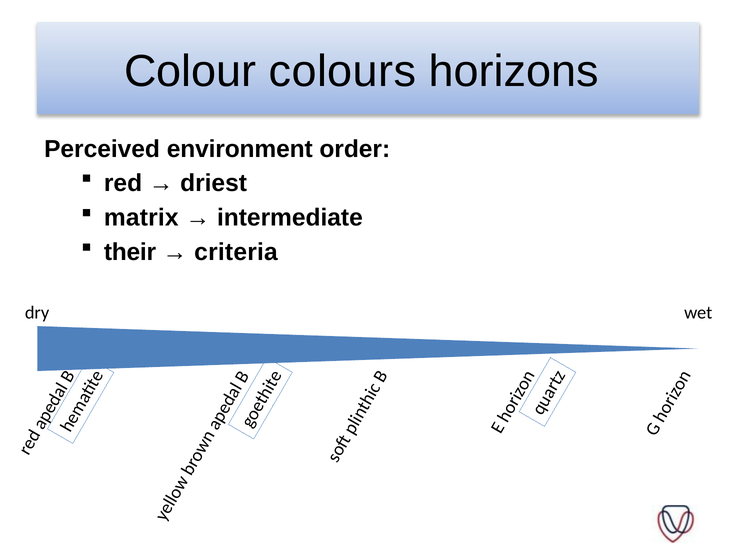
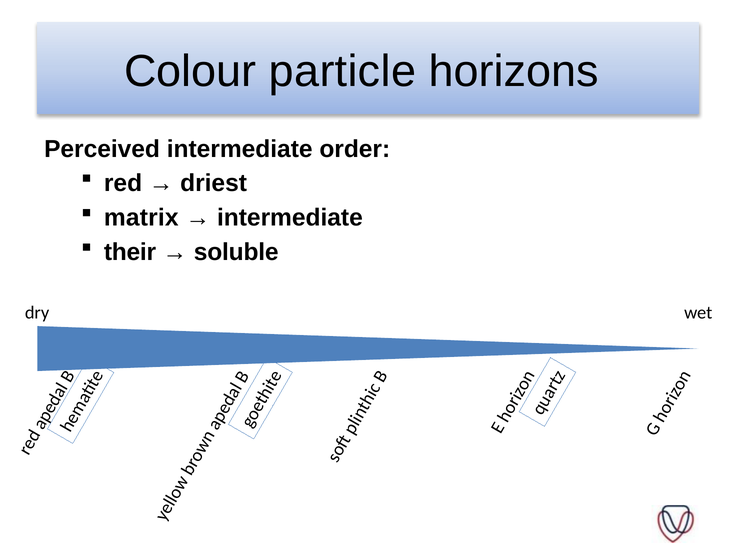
colours: colours -> particle (343, 71)
Perceived environment: environment -> intermediate (240, 149)
criteria: criteria -> soluble (236, 252)
